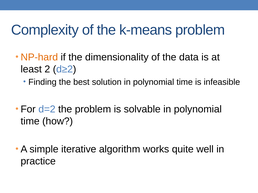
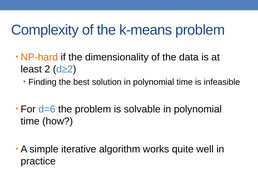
d=2: d=2 -> d=6 (47, 110)
